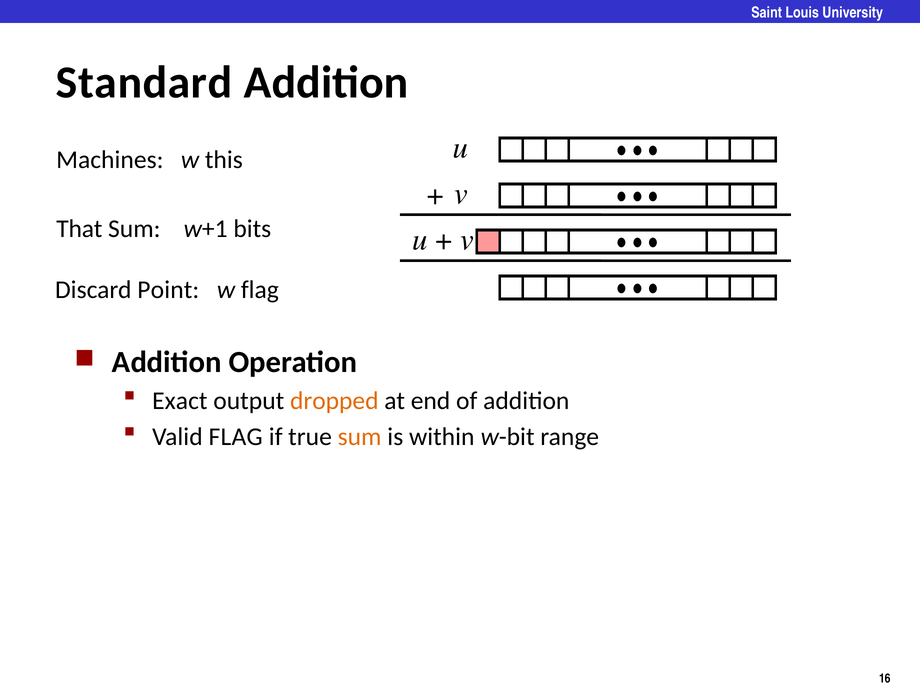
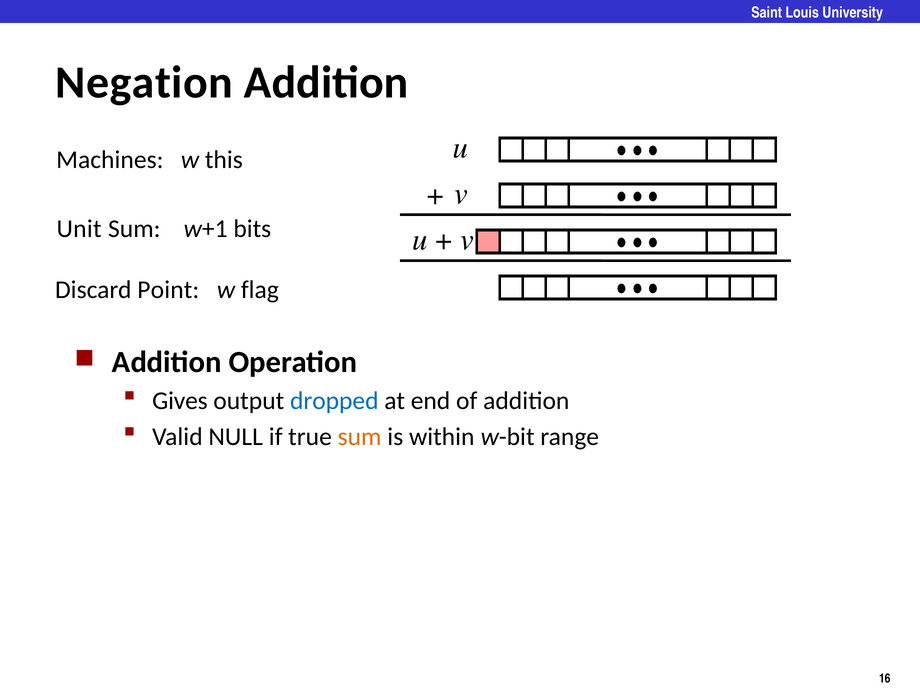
Standard: Standard -> Negation (144, 83)
That: That -> Unit (79, 229)
Exact: Exact -> Gives (180, 401)
dropped colour: orange -> blue (334, 401)
Valid FLAG: FLAG -> NULL (236, 437)
